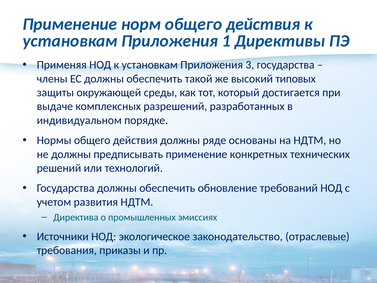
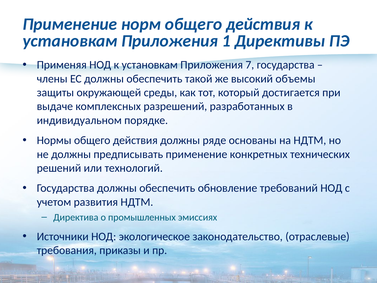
3: 3 -> 7 (250, 65)
типовых: типовых -> объемы (295, 79)
